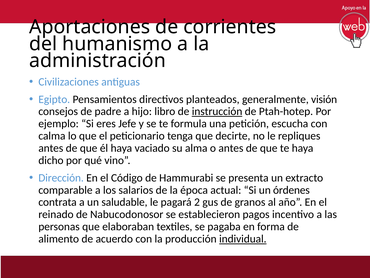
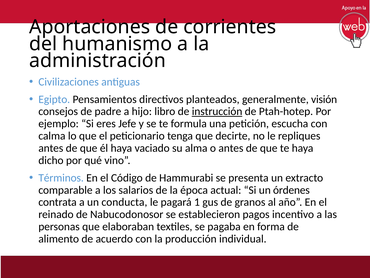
Dirección: Dirección -> Términos (61, 177)
saludable: saludable -> conducta (124, 202)
2: 2 -> 1 (197, 202)
individual underline: present -> none (243, 239)
